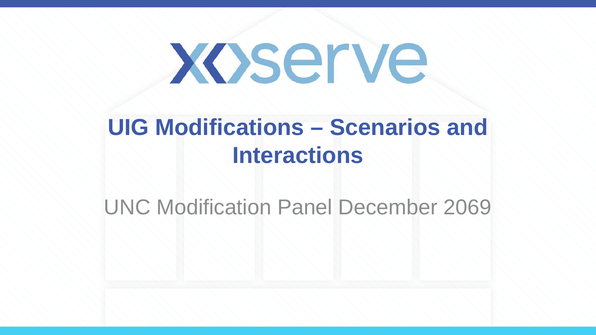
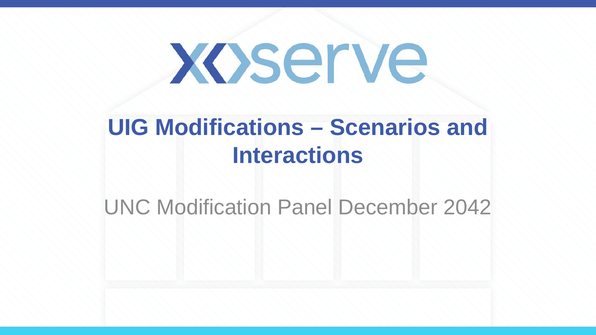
2069: 2069 -> 2042 (468, 207)
